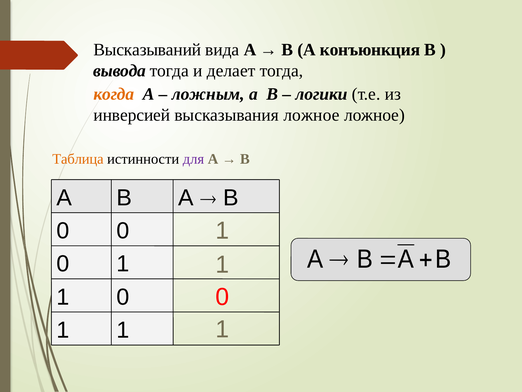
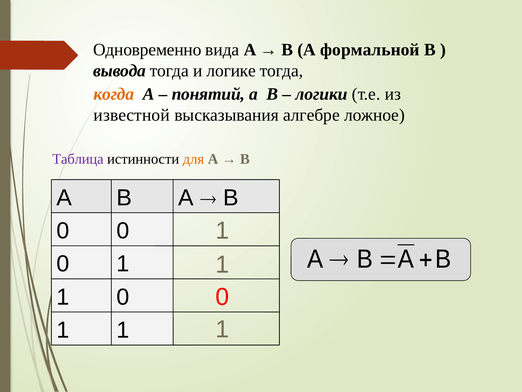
Высказываний: Высказываний -> Одновременно (147, 50)
конъюнкция: конъюнкция -> формальной (370, 50)
делает: делает -> логике (231, 71)
ложным: ложным -> понятий (208, 94)
инверсией: инверсией -> известной (132, 115)
высказывания ложное: ложное -> алгебре (311, 115)
Таблица colour: orange -> purple (78, 159)
для colour: purple -> orange (193, 159)
